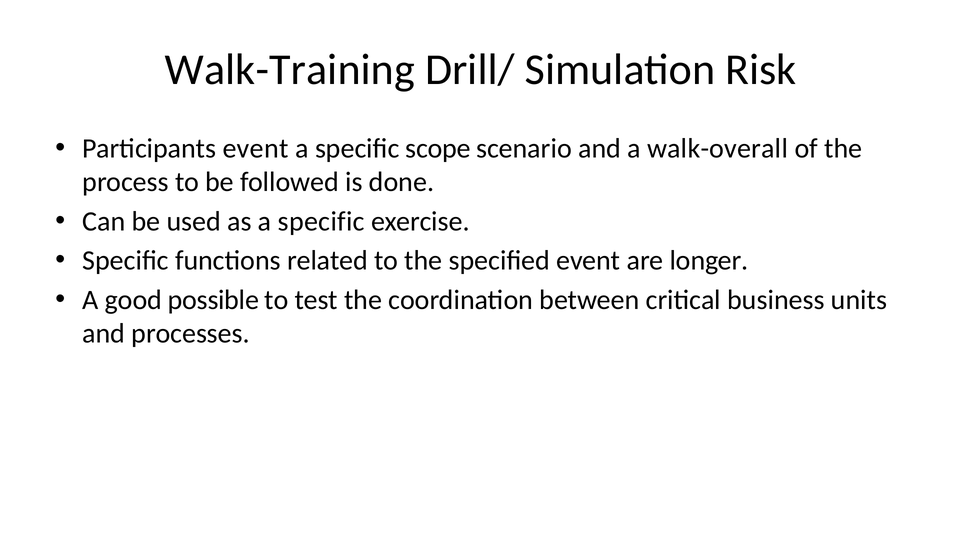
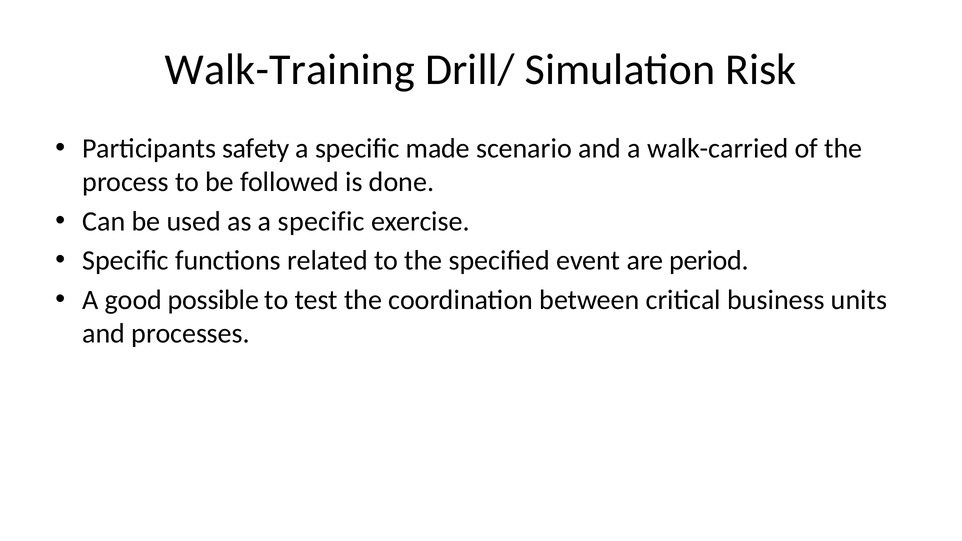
Participants event: event -> safety (256, 149)
scope: scope -> made (438, 149)
walk-overall: walk-overall -> walk-carried (718, 149)
longer: longer -> period (709, 261)
